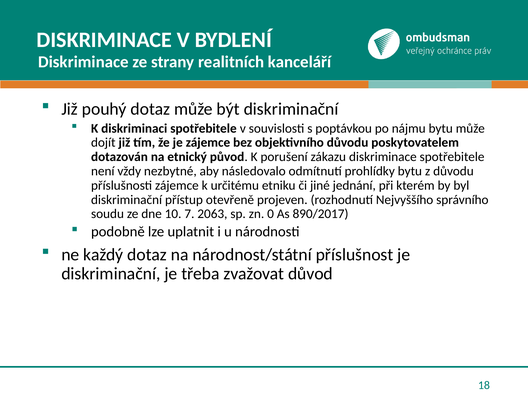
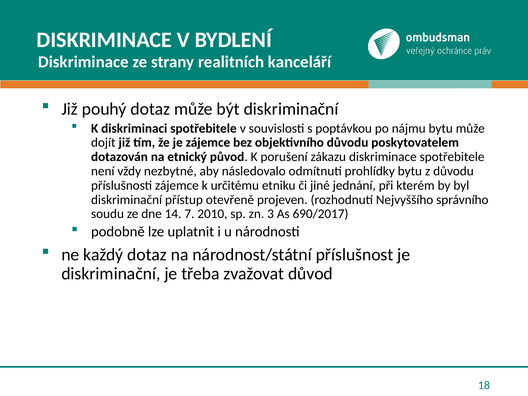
10: 10 -> 14 (173, 214)
2063: 2063 -> 2010 (212, 214)
0: 0 -> 3 (271, 214)
890/2017: 890/2017 -> 690/2017 (321, 214)
